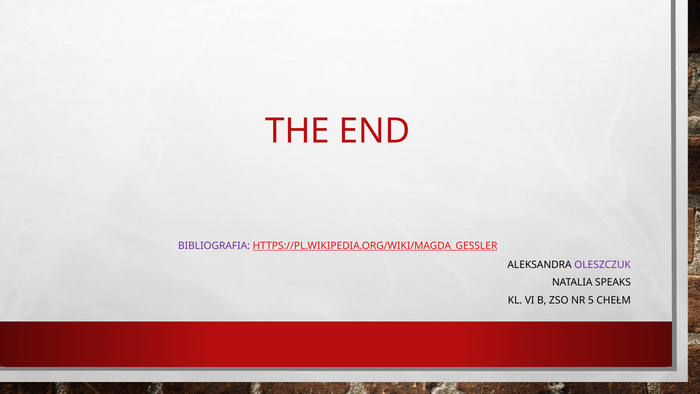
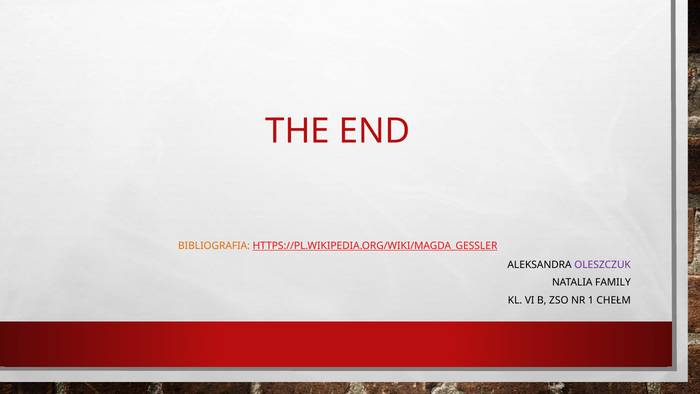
BIBLIOGRAFIA colour: purple -> orange (214, 246)
SPEAKS: SPEAKS -> FAMILY (613, 282)
5: 5 -> 1 (591, 300)
